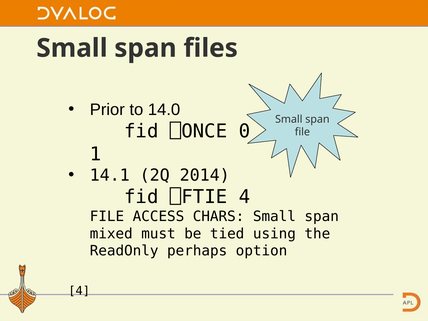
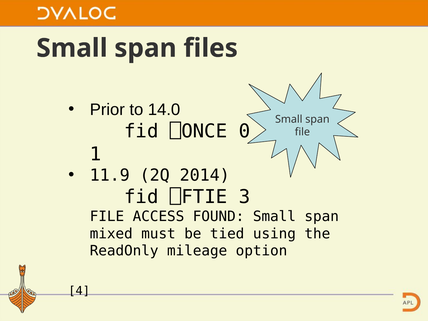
14.1: 14.1 -> 11.9 (110, 175)
⎕FTIE 4: 4 -> 3 (244, 197)
CHARS: CHARS -> FOUND (219, 217)
perhaps: perhaps -> mileage (197, 251)
